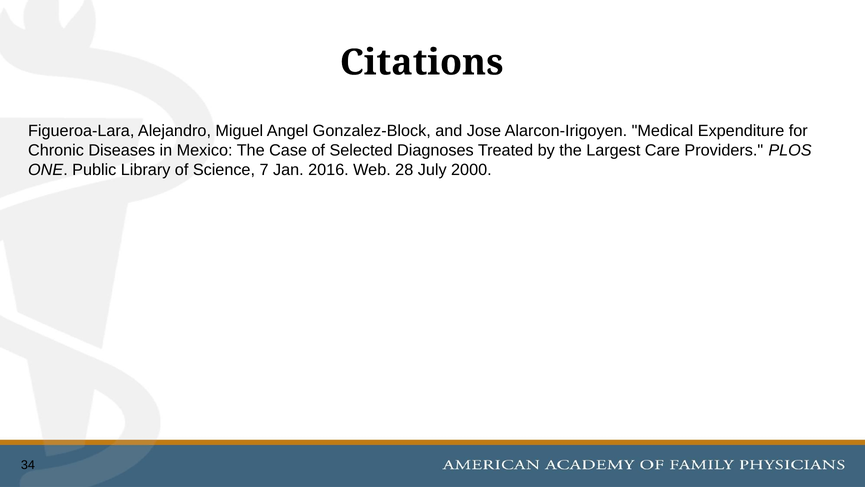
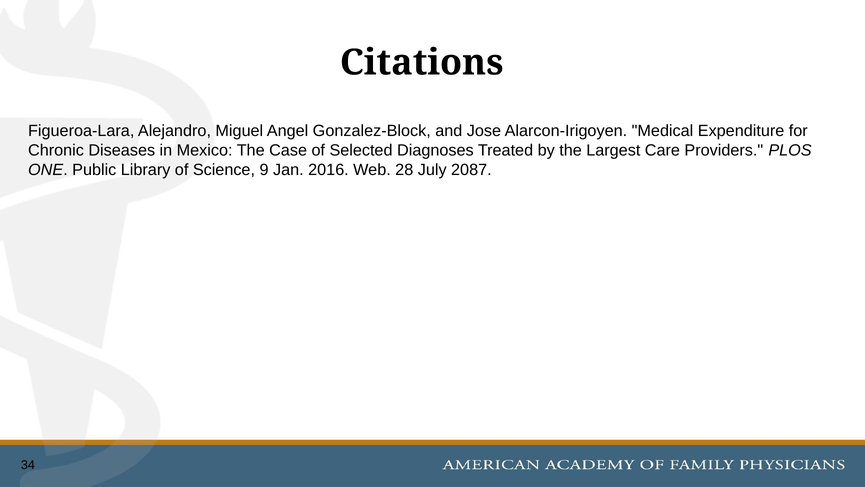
7: 7 -> 9 (264, 170)
2000: 2000 -> 2087 (471, 170)
